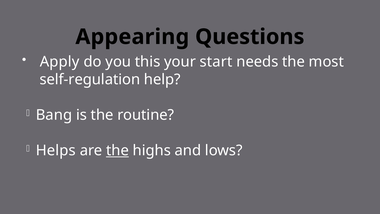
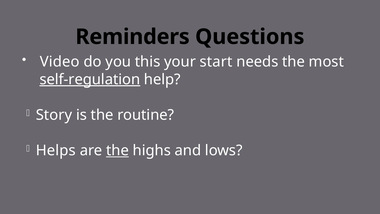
Appearing: Appearing -> Reminders (133, 37)
Apply: Apply -> Video (60, 62)
self-regulation underline: none -> present (90, 79)
Bang: Bang -> Story (54, 115)
